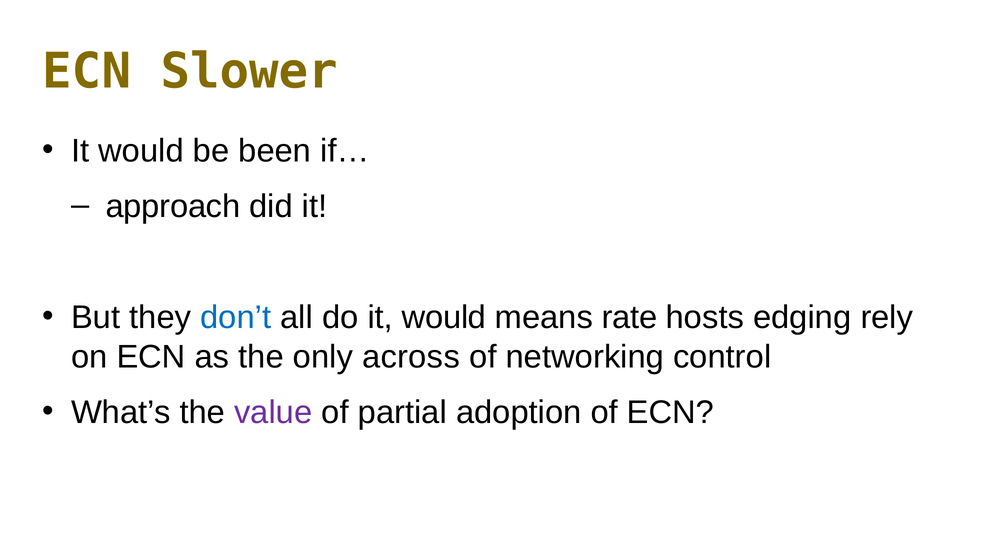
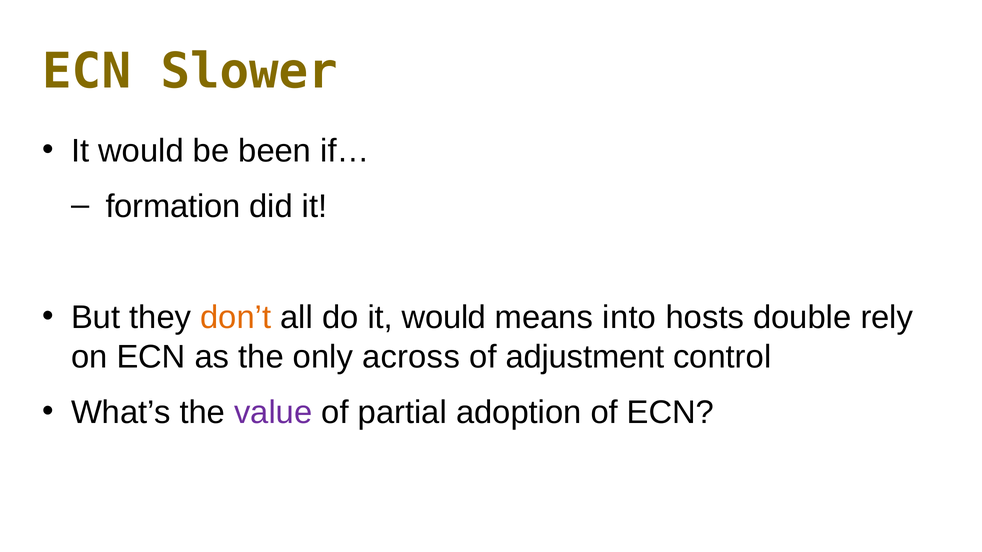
approach: approach -> formation (173, 206)
don’t colour: blue -> orange (236, 318)
rate: rate -> into (629, 318)
edging: edging -> double (802, 318)
networking: networking -> adjustment (585, 357)
